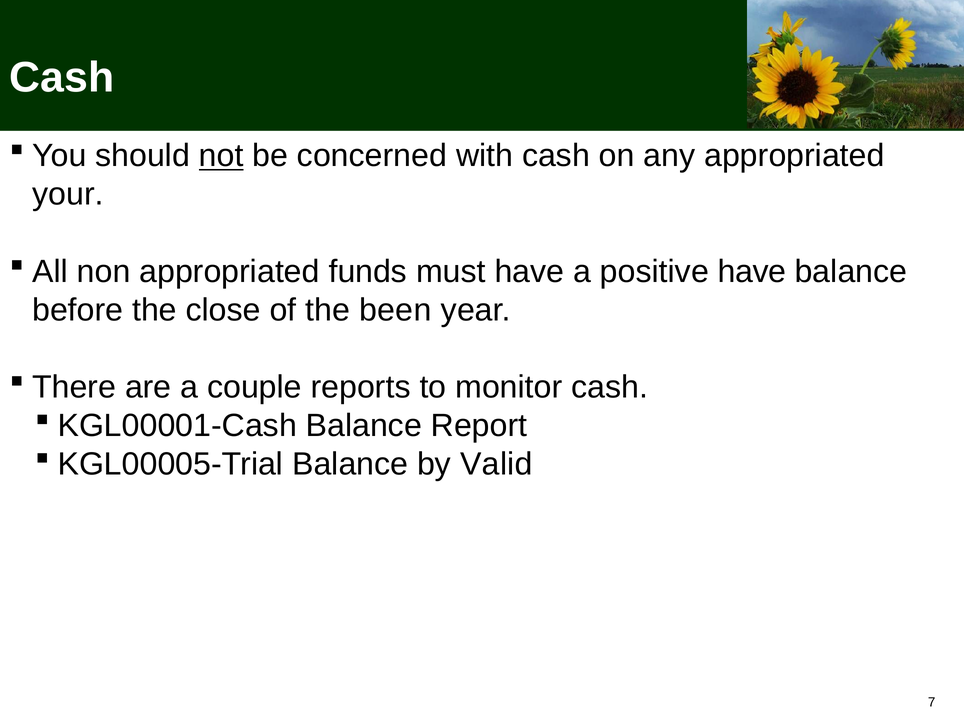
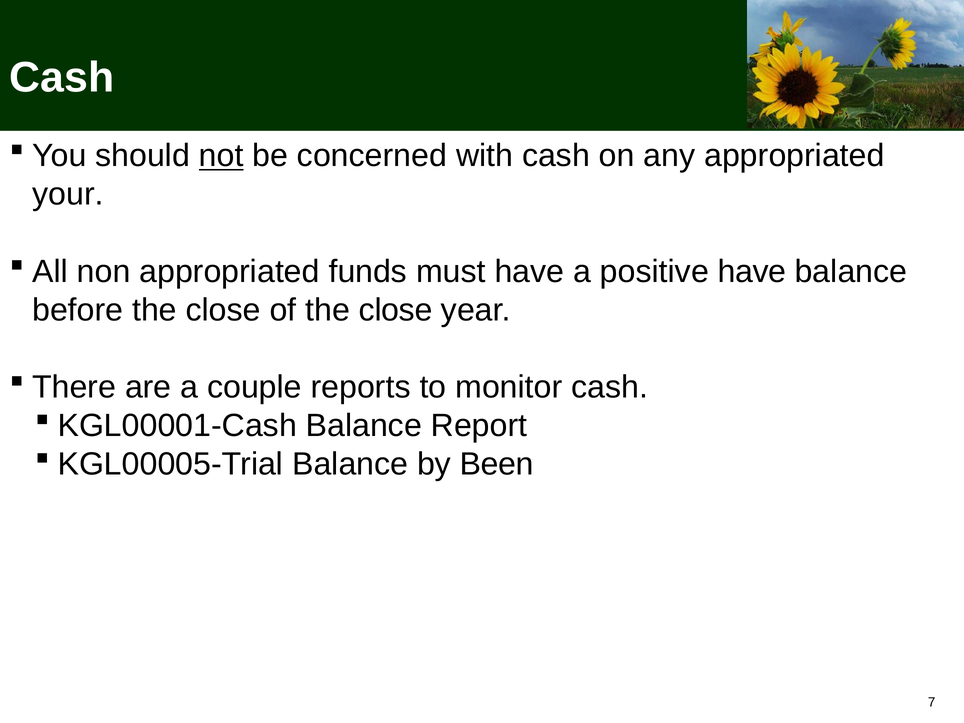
of the been: been -> close (396, 310)
Valid: Valid -> Been (497, 464)
